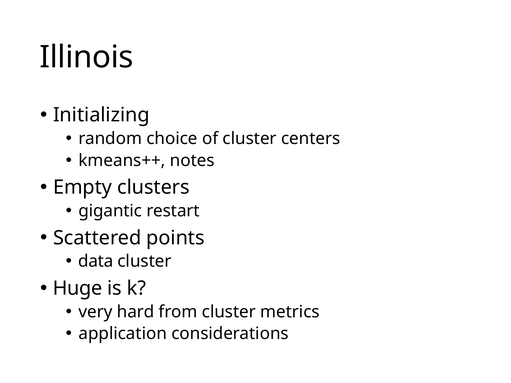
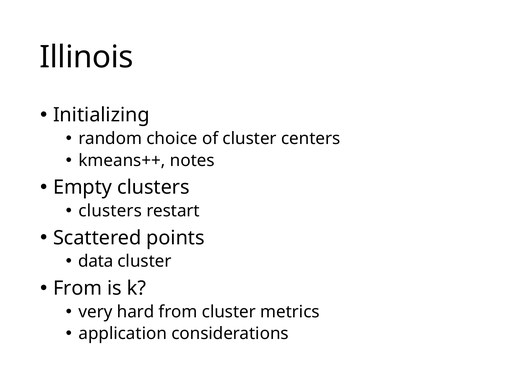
gigantic: gigantic -> clusters (110, 211)
Huge: Huge -> From (78, 288)
